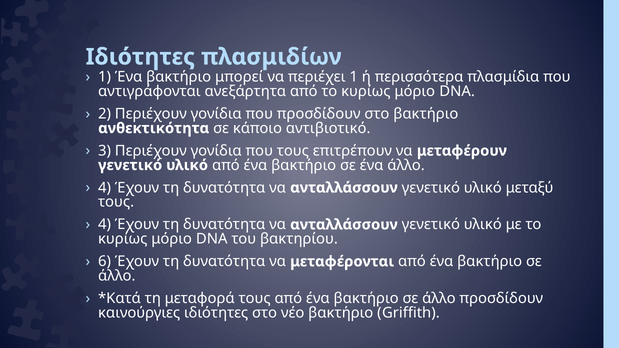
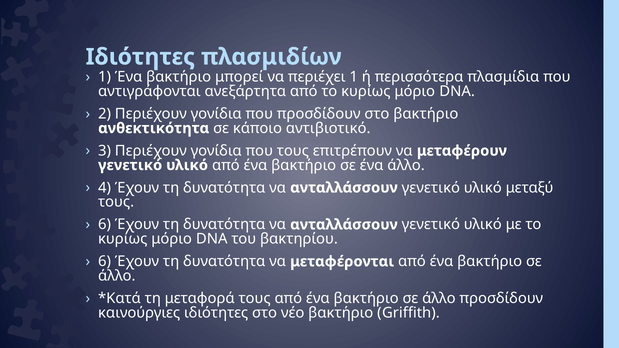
4: 4 -> 6 (105, 225)
